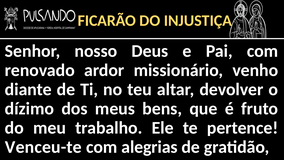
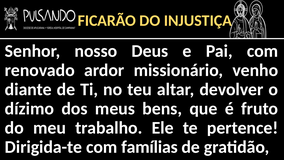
Venceu-te: Venceu-te -> Dirigida-te (43, 147)
alegrias: alegrias -> famílias (149, 147)
